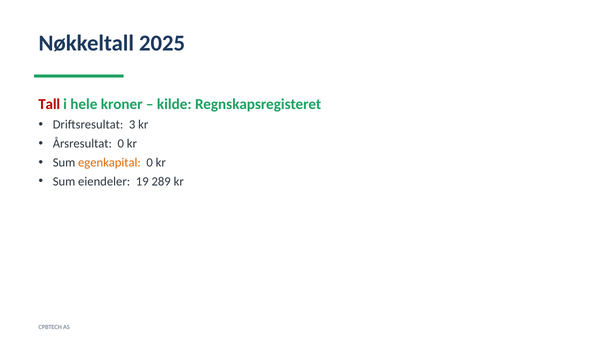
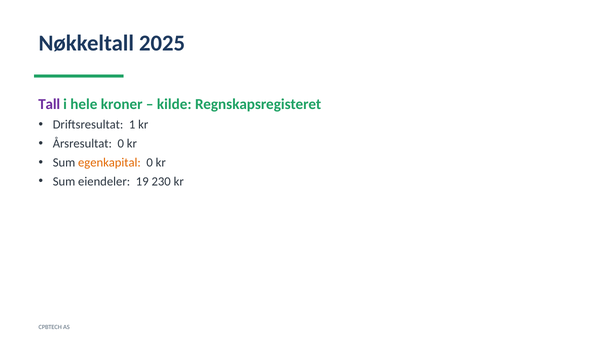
Tall colour: red -> purple (49, 104)
3: 3 -> 1 (132, 125)
289: 289 -> 230 (161, 181)
